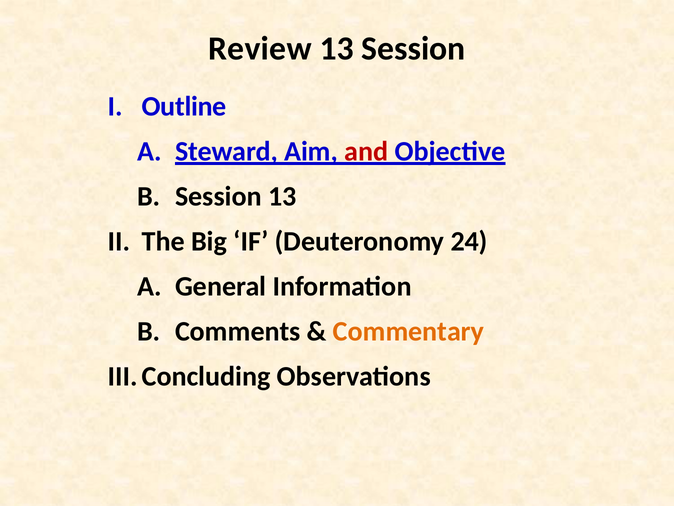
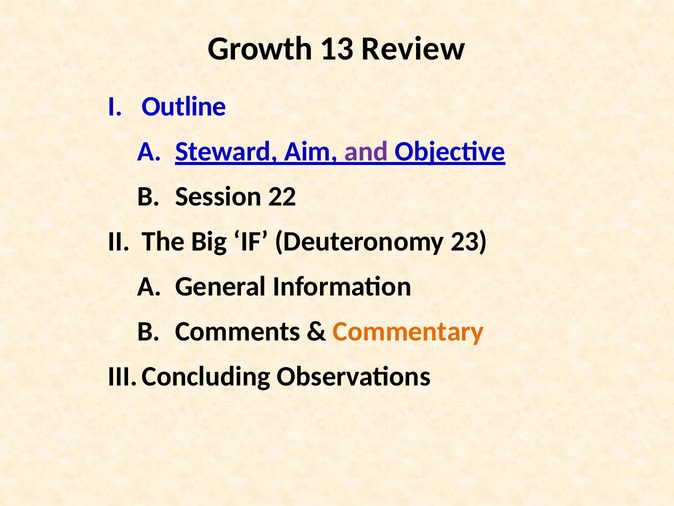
Review: Review -> Growth (260, 48)
13 Session: Session -> Review (413, 48)
and colour: red -> purple (366, 151)
Session 13: 13 -> 22 (282, 196)
24: 24 -> 23 (469, 241)
